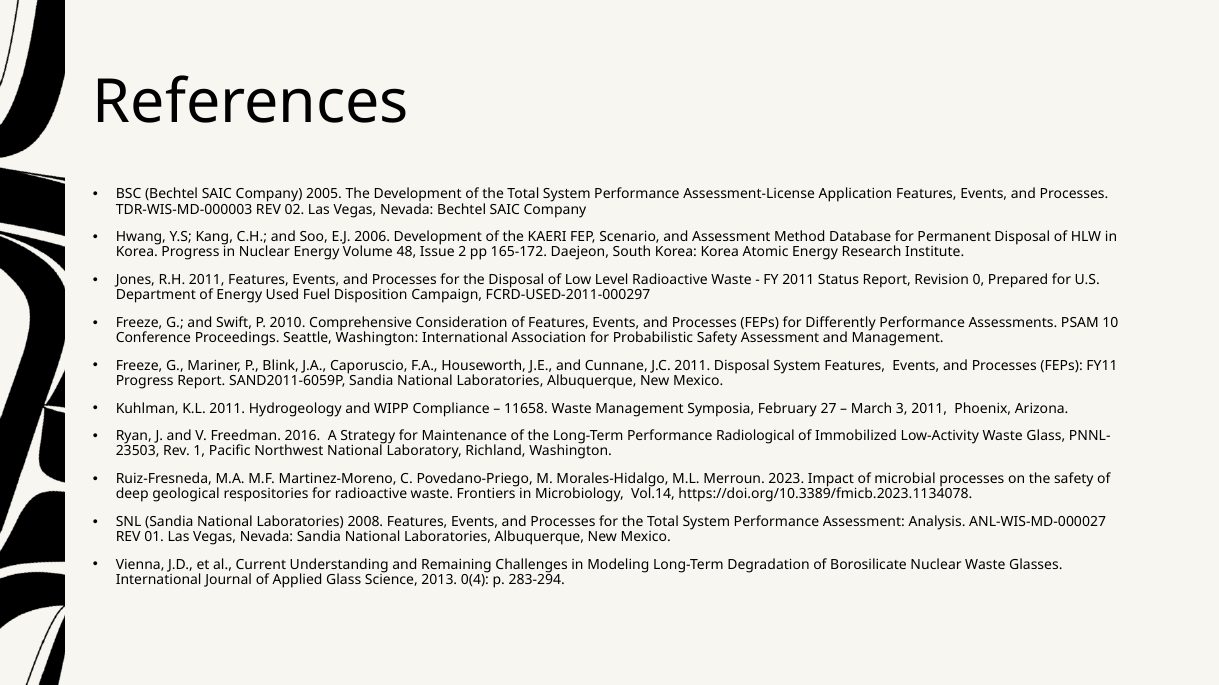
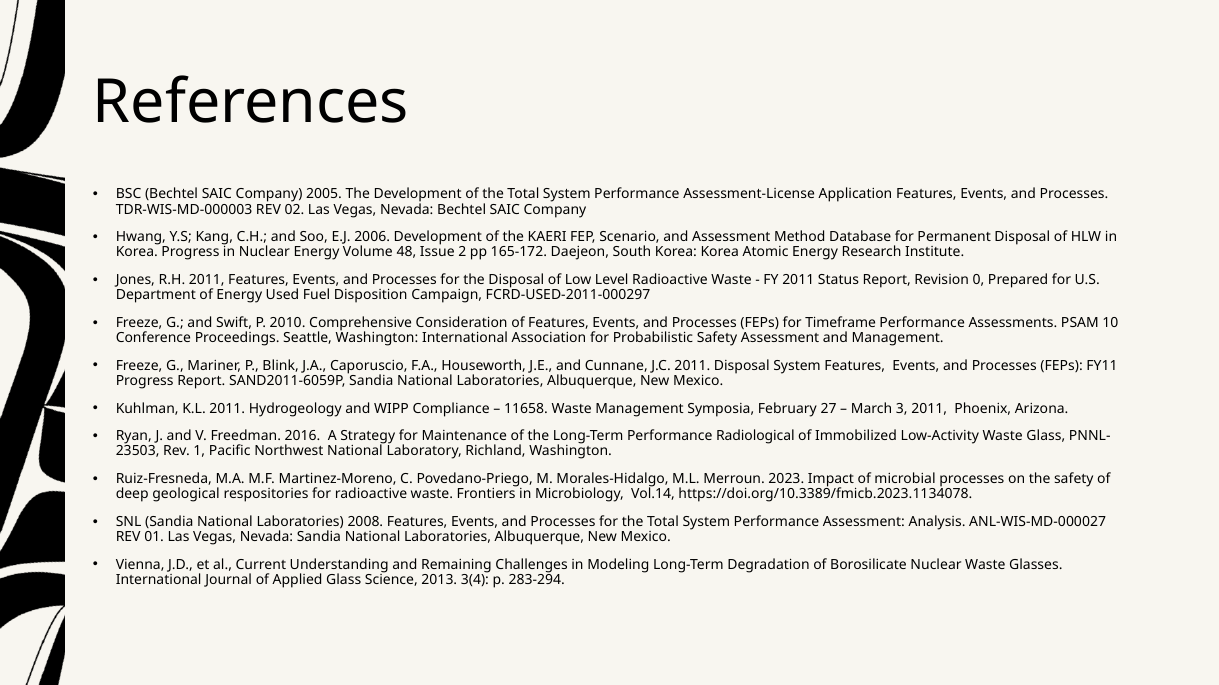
Differently: Differently -> Timeframe (841, 323)
0(4: 0(4 -> 3(4 (475, 580)
